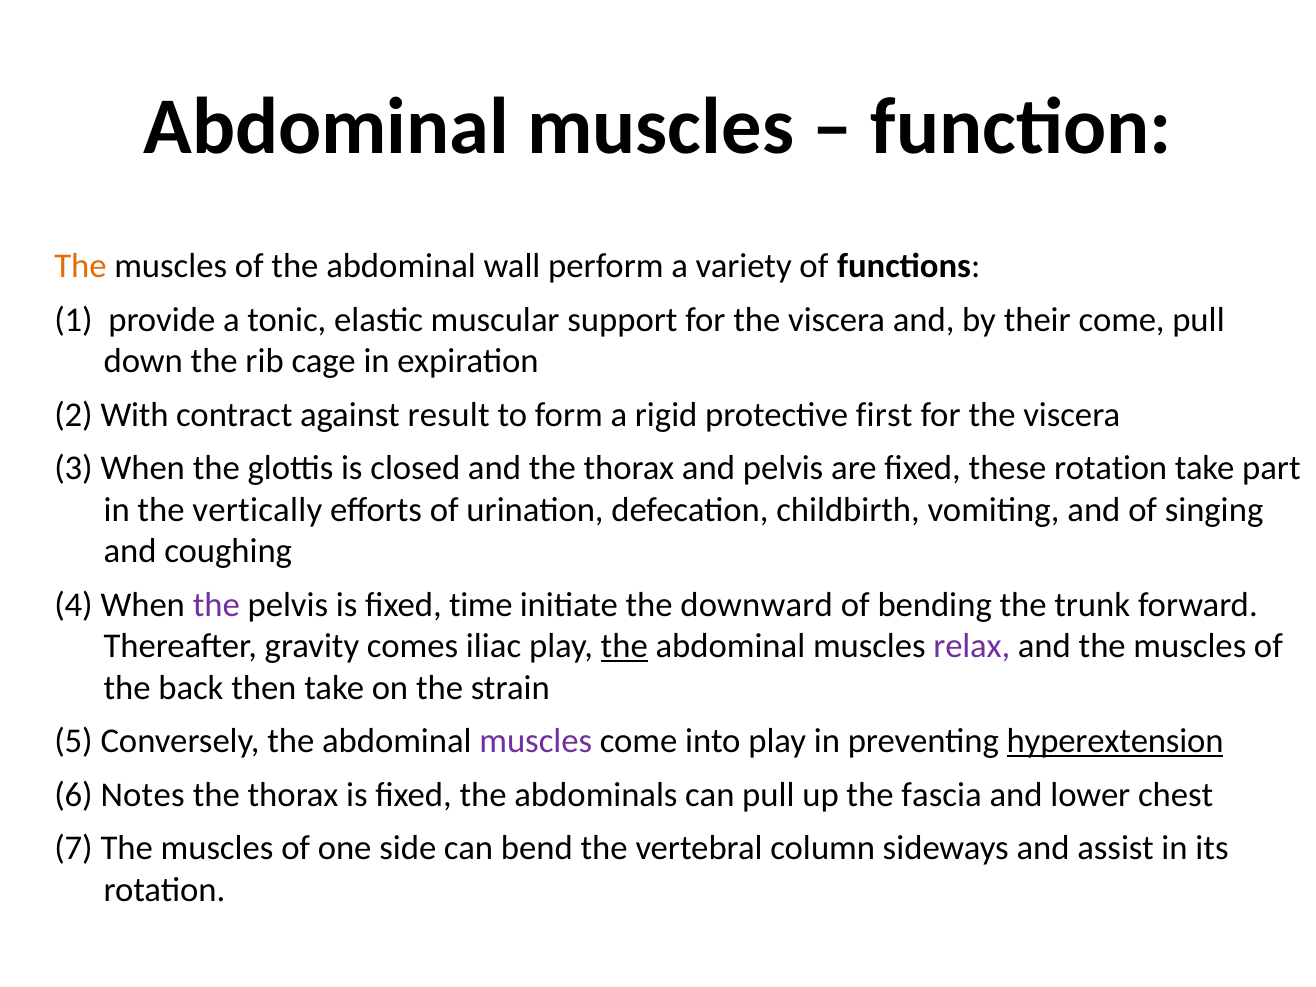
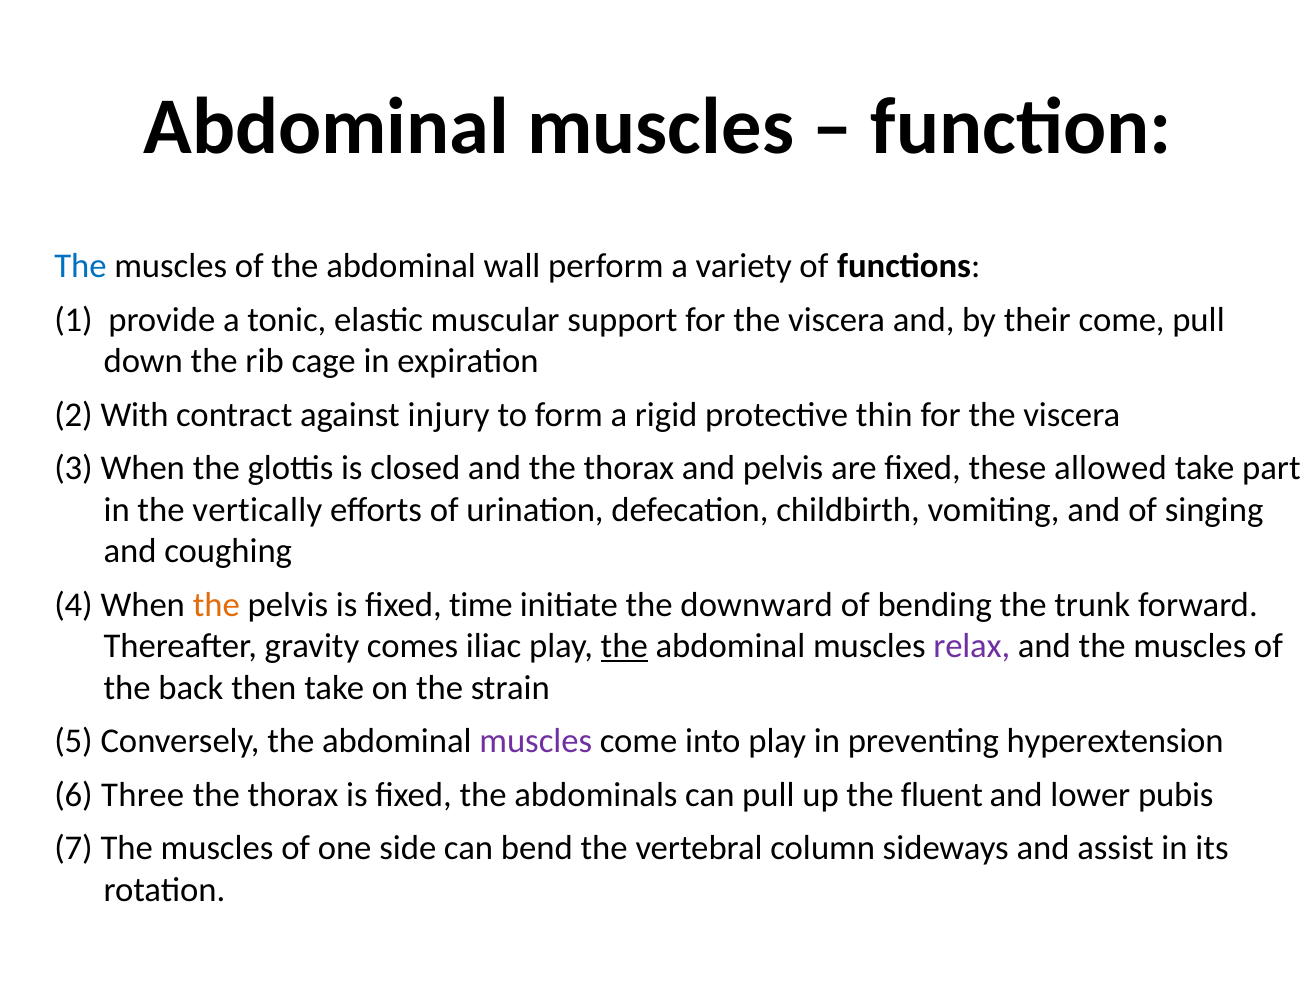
The colour: orange -> blue (80, 266)
result: result -> injury (449, 415)
first: first -> thin (884, 415)
these rotation: rotation -> allowed (1110, 468)
the colour: purple -> orange (216, 605)
hyperextension underline: present -> none (1115, 741)
Notes: Notes -> Three (143, 795)
fascia: fascia -> fluent (942, 795)
chest: chest -> pubis (1176, 795)
